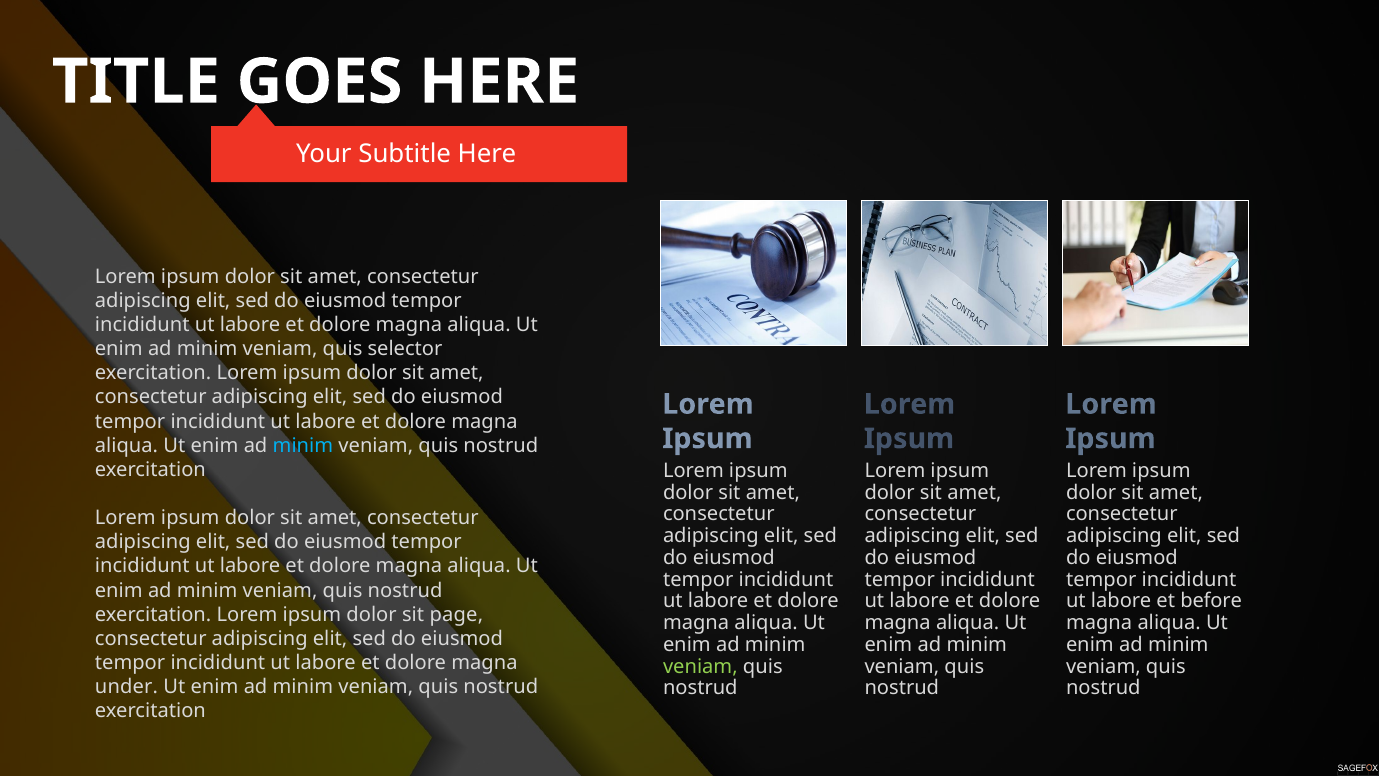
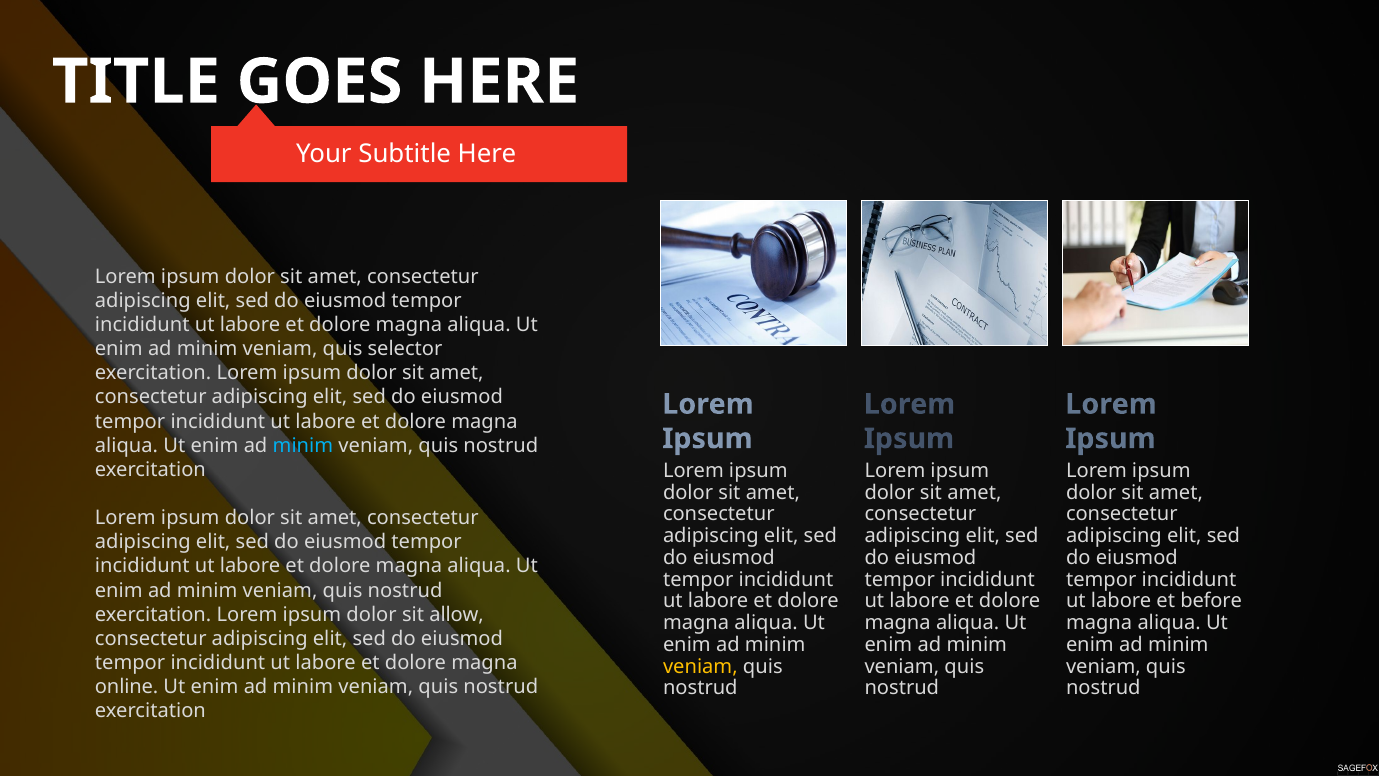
page: page -> allow (457, 614)
veniam colour: light green -> yellow (700, 666)
under: under -> online (127, 687)
